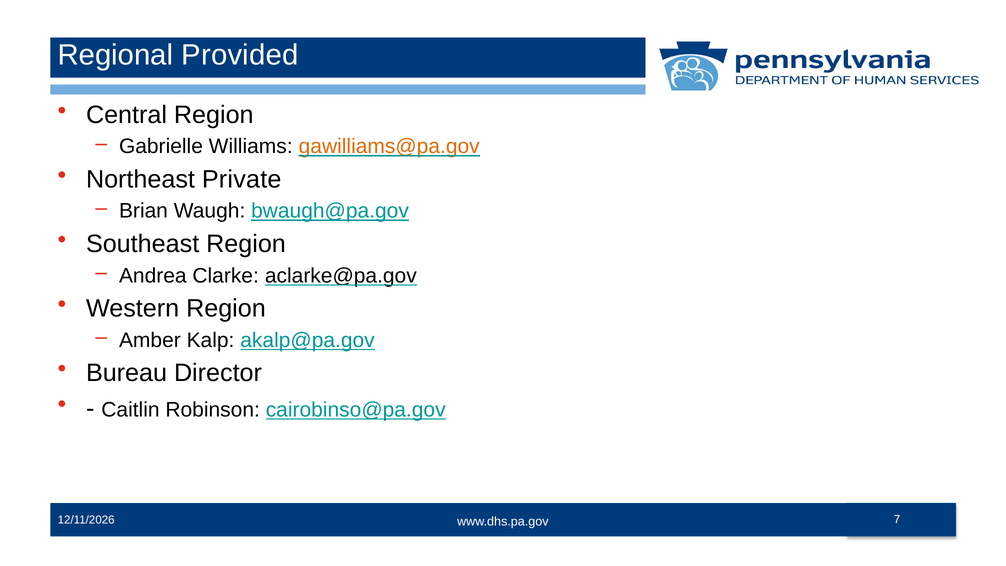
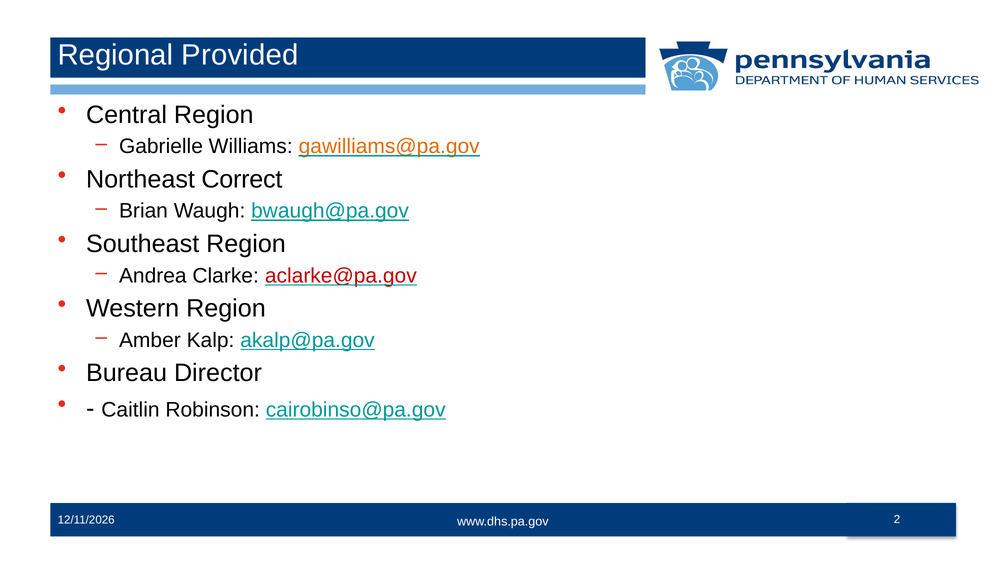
Private: Private -> Correct (242, 179)
aclarke@pa.gov colour: black -> red (341, 276)
7: 7 -> 2 (897, 519)
